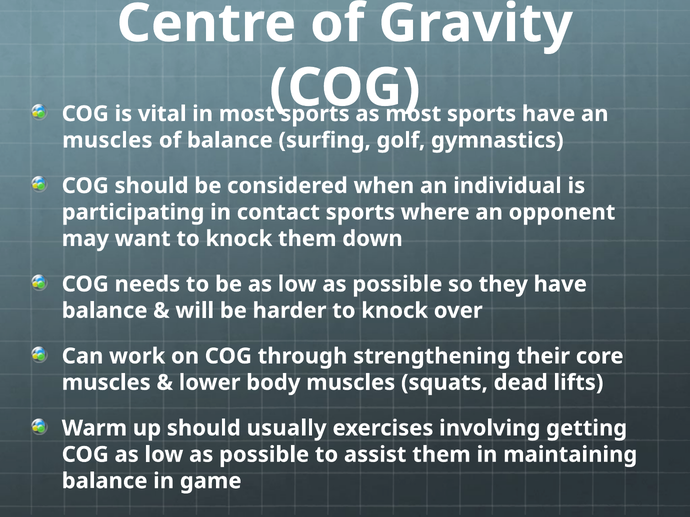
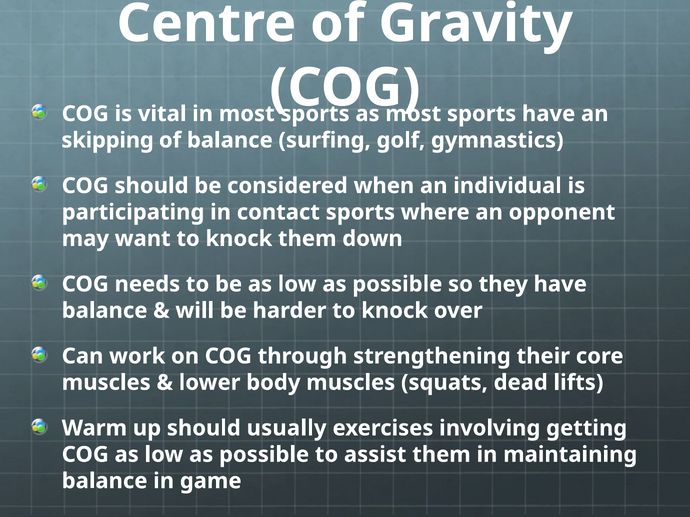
muscles: muscles -> skipping (108, 140)
